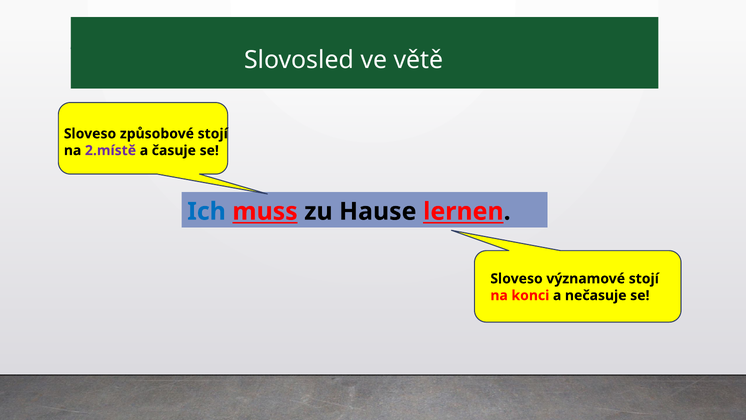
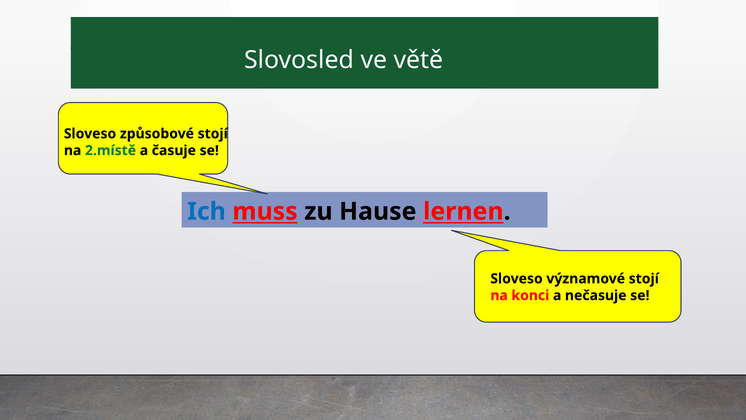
2.místě colour: purple -> green (111, 150)
